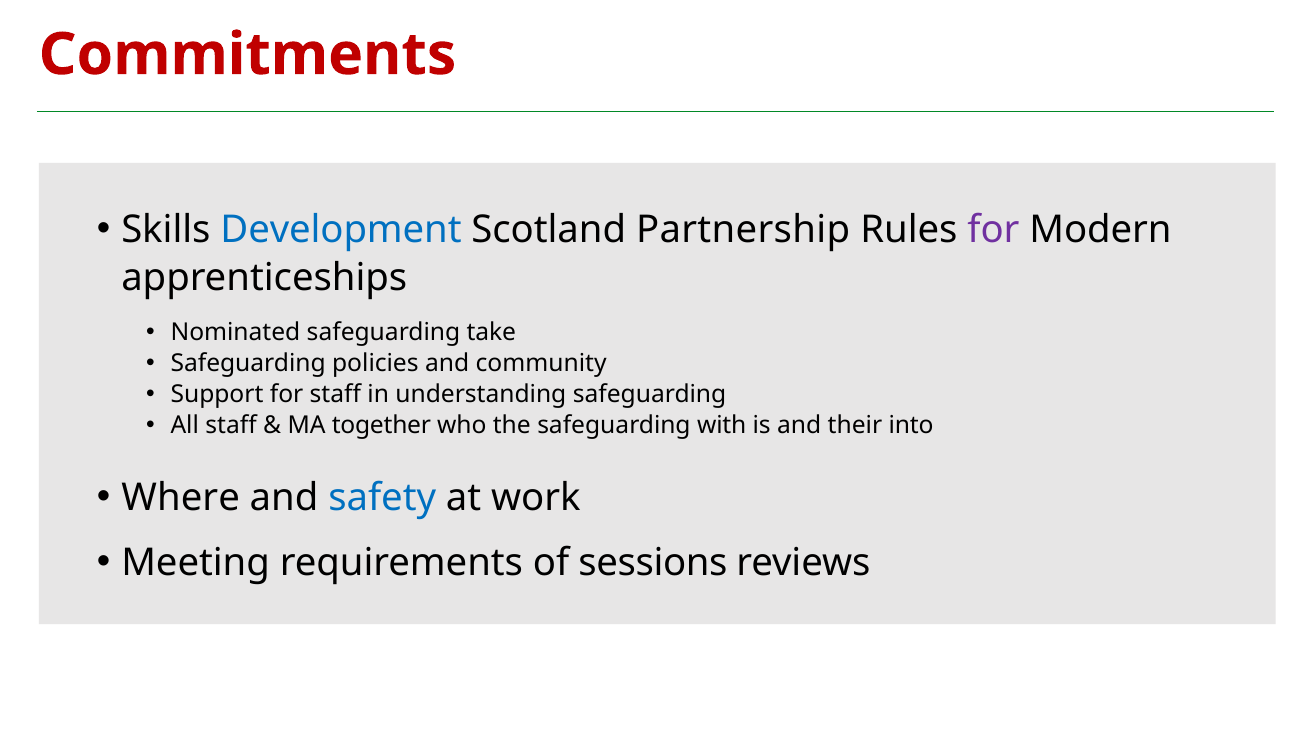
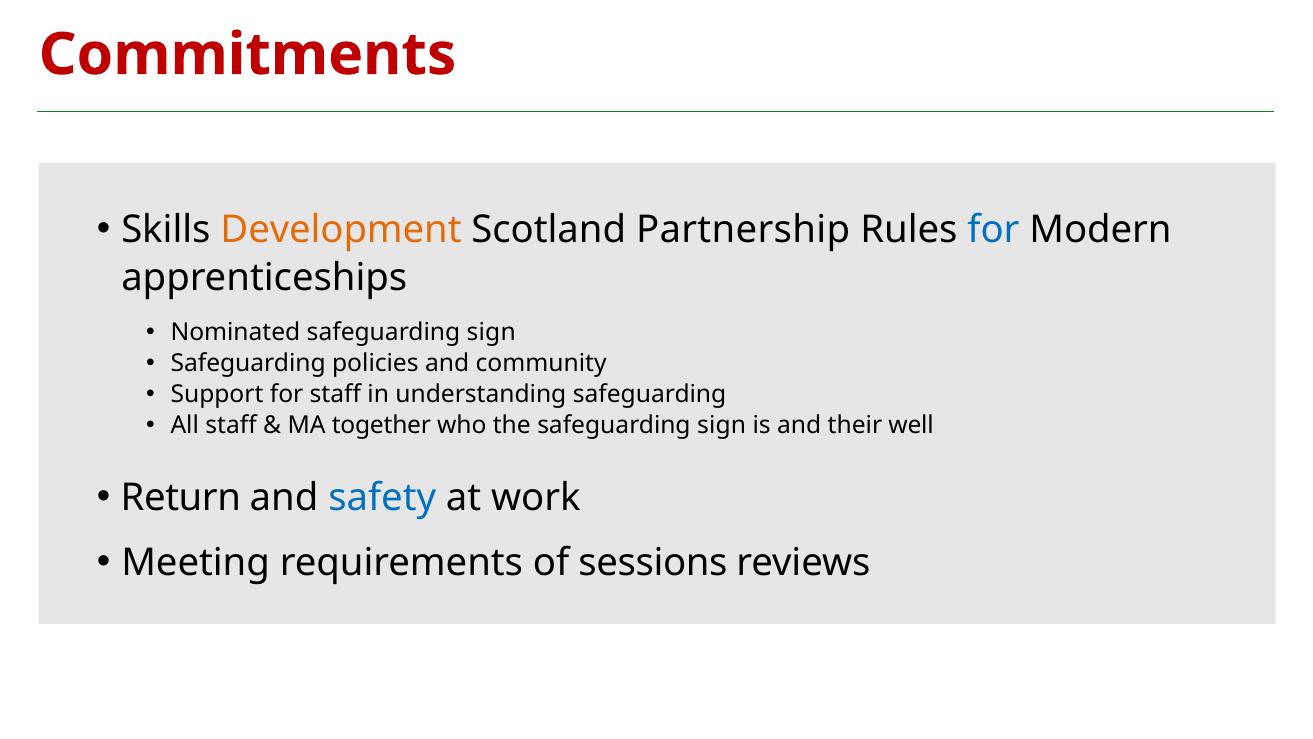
Development colour: blue -> orange (341, 230)
for colour: purple -> blue (993, 230)
Nominated safeguarding take: take -> sign (491, 333)
the safeguarding with: with -> sign (722, 426)
into: into -> well (911, 426)
Where: Where -> Return (181, 498)
